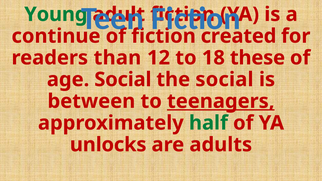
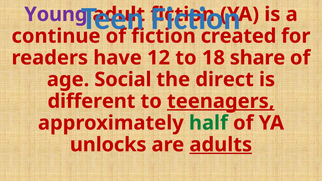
Young colour: green -> purple (56, 14)
than: than -> have (118, 58)
these: these -> share (258, 58)
the social: social -> direct (225, 80)
between: between -> different (91, 101)
adults underline: none -> present (221, 145)
